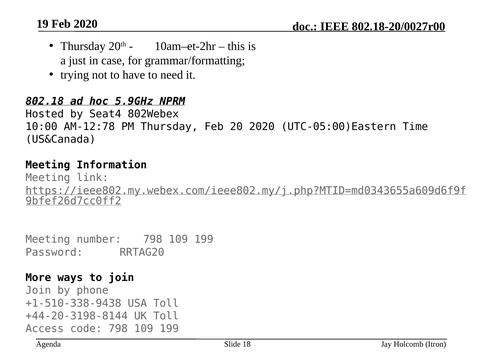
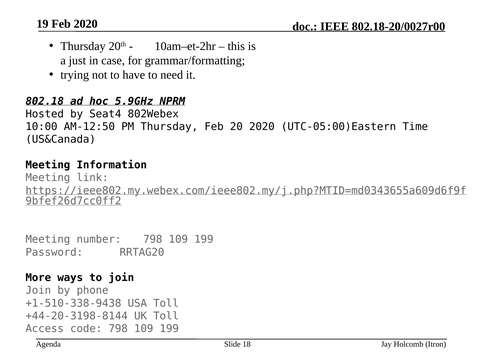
AM-12:78: AM-12:78 -> AM-12:50 (89, 127)
